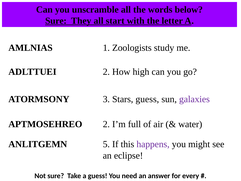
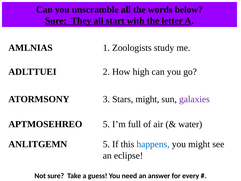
Stars guess: guess -> might (147, 99)
APTMOSEHREO 2: 2 -> 5 (106, 124)
happens colour: purple -> blue (153, 144)
